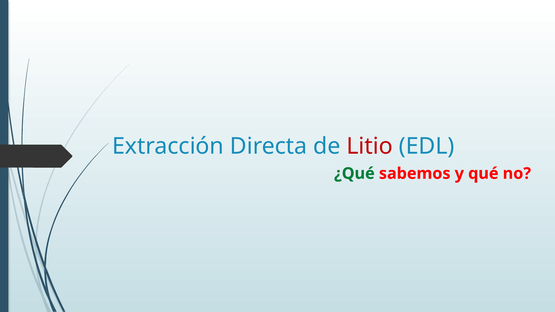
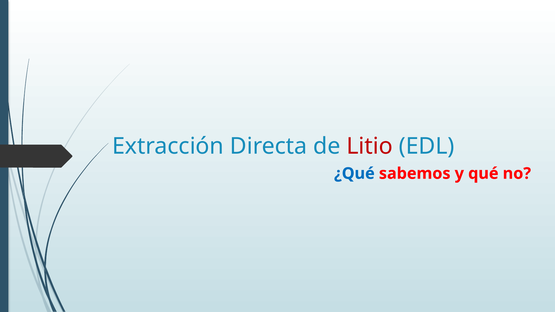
¿Qué colour: green -> blue (354, 174)
